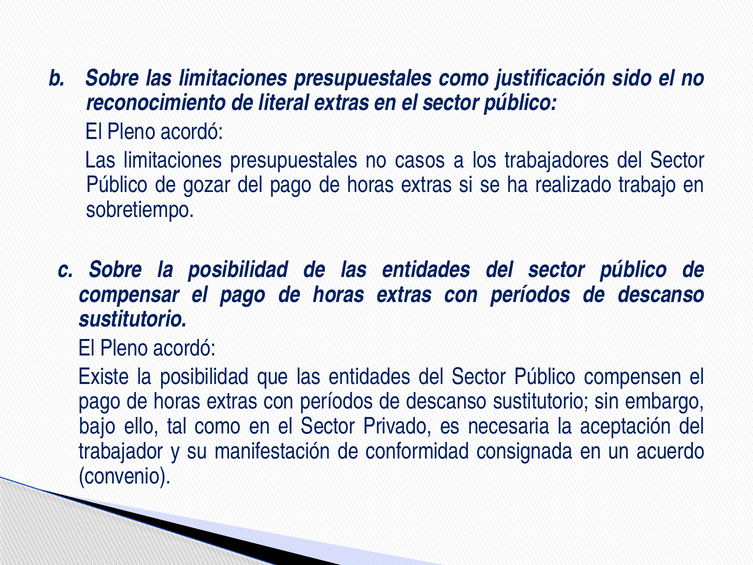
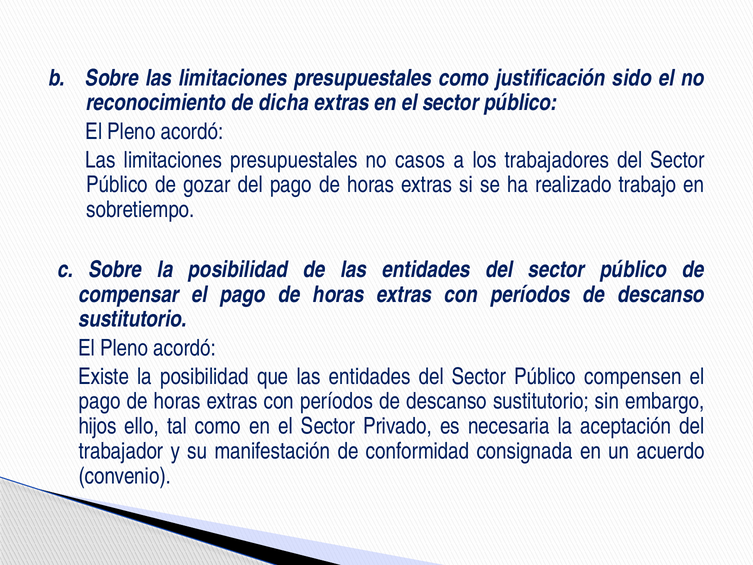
literal: literal -> dicha (284, 103)
bajo: bajo -> hijos (98, 426)
